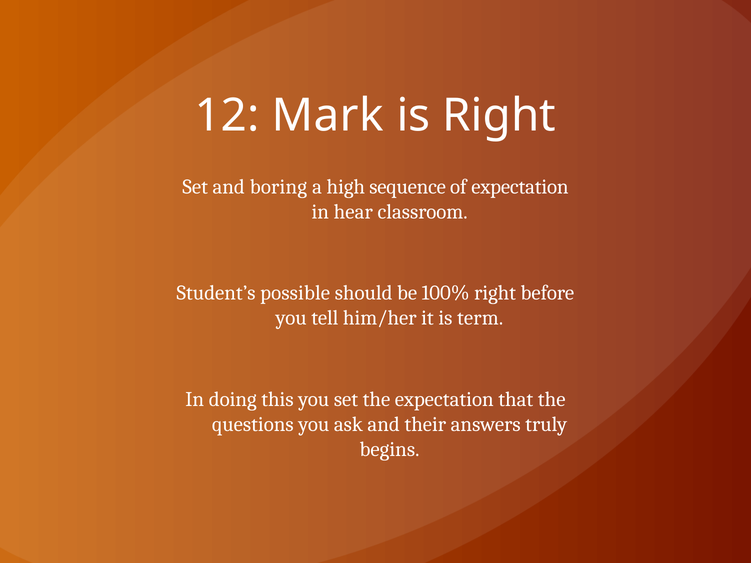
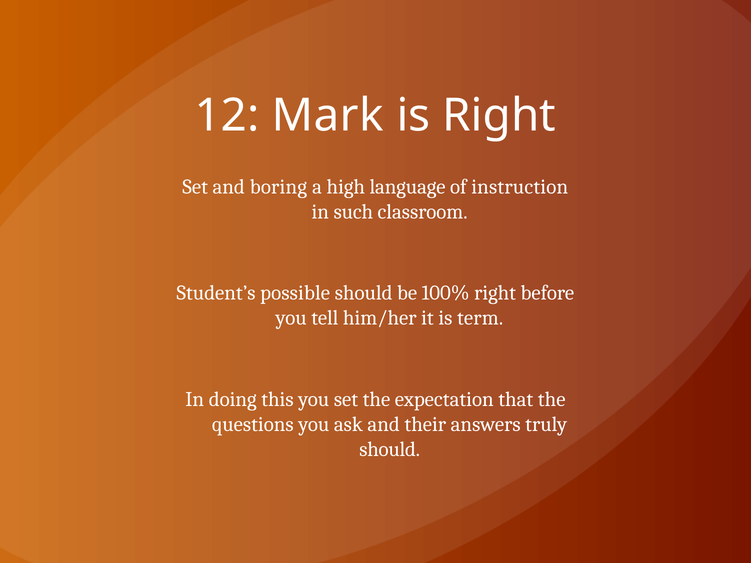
sequence: sequence -> language (408, 187)
of expectation: expectation -> instruction (520, 187)
hear: hear -> such (353, 212)
begins: begins -> should (390, 450)
